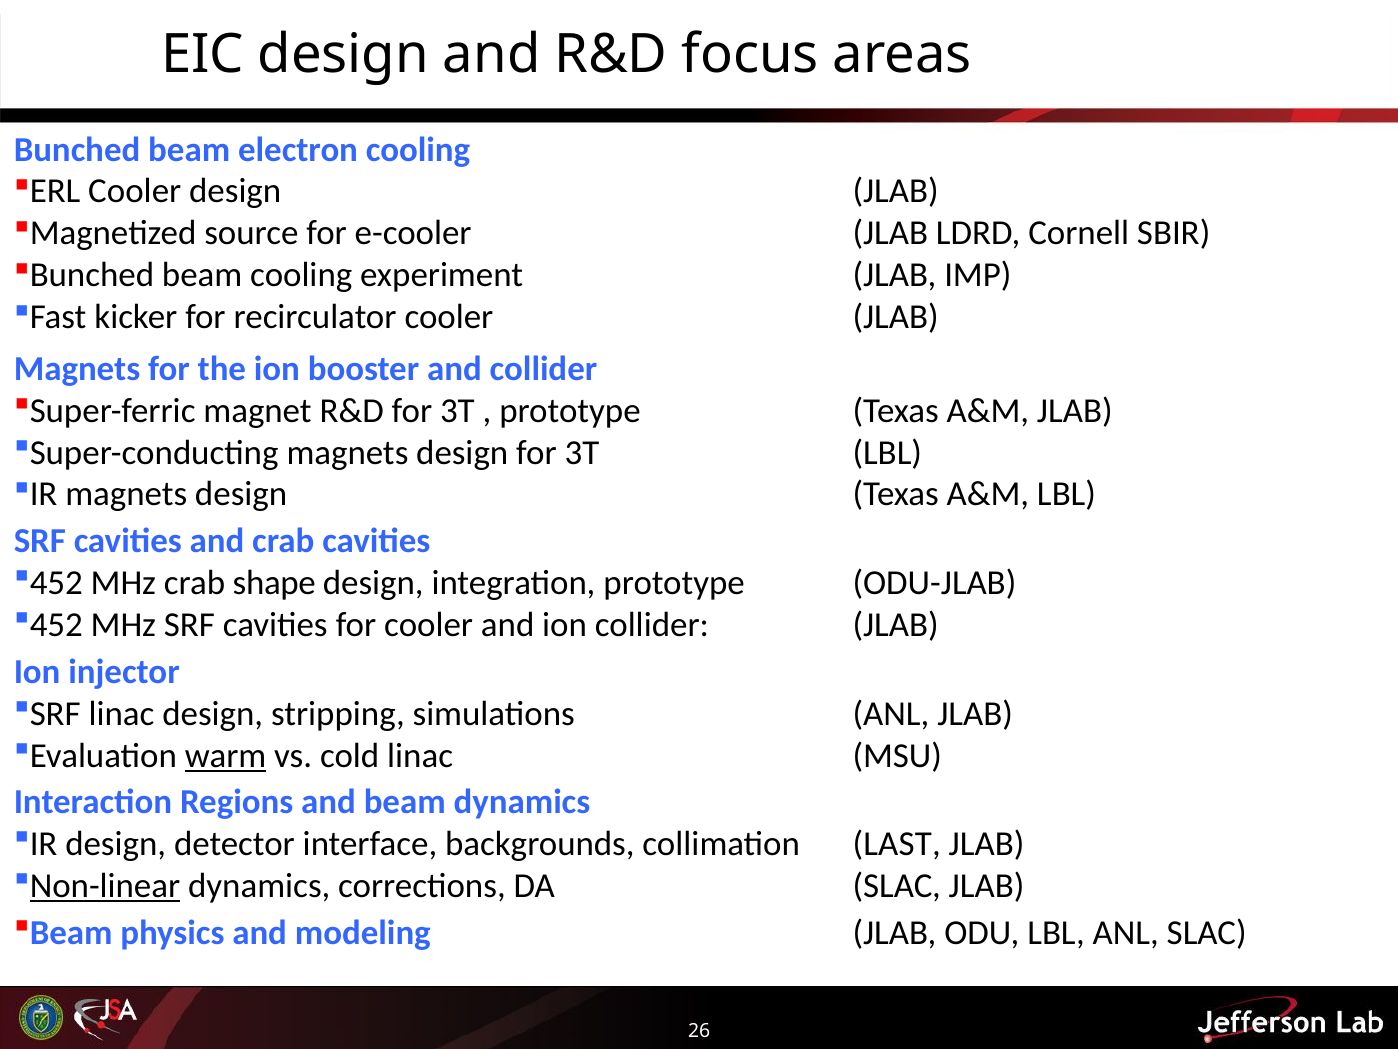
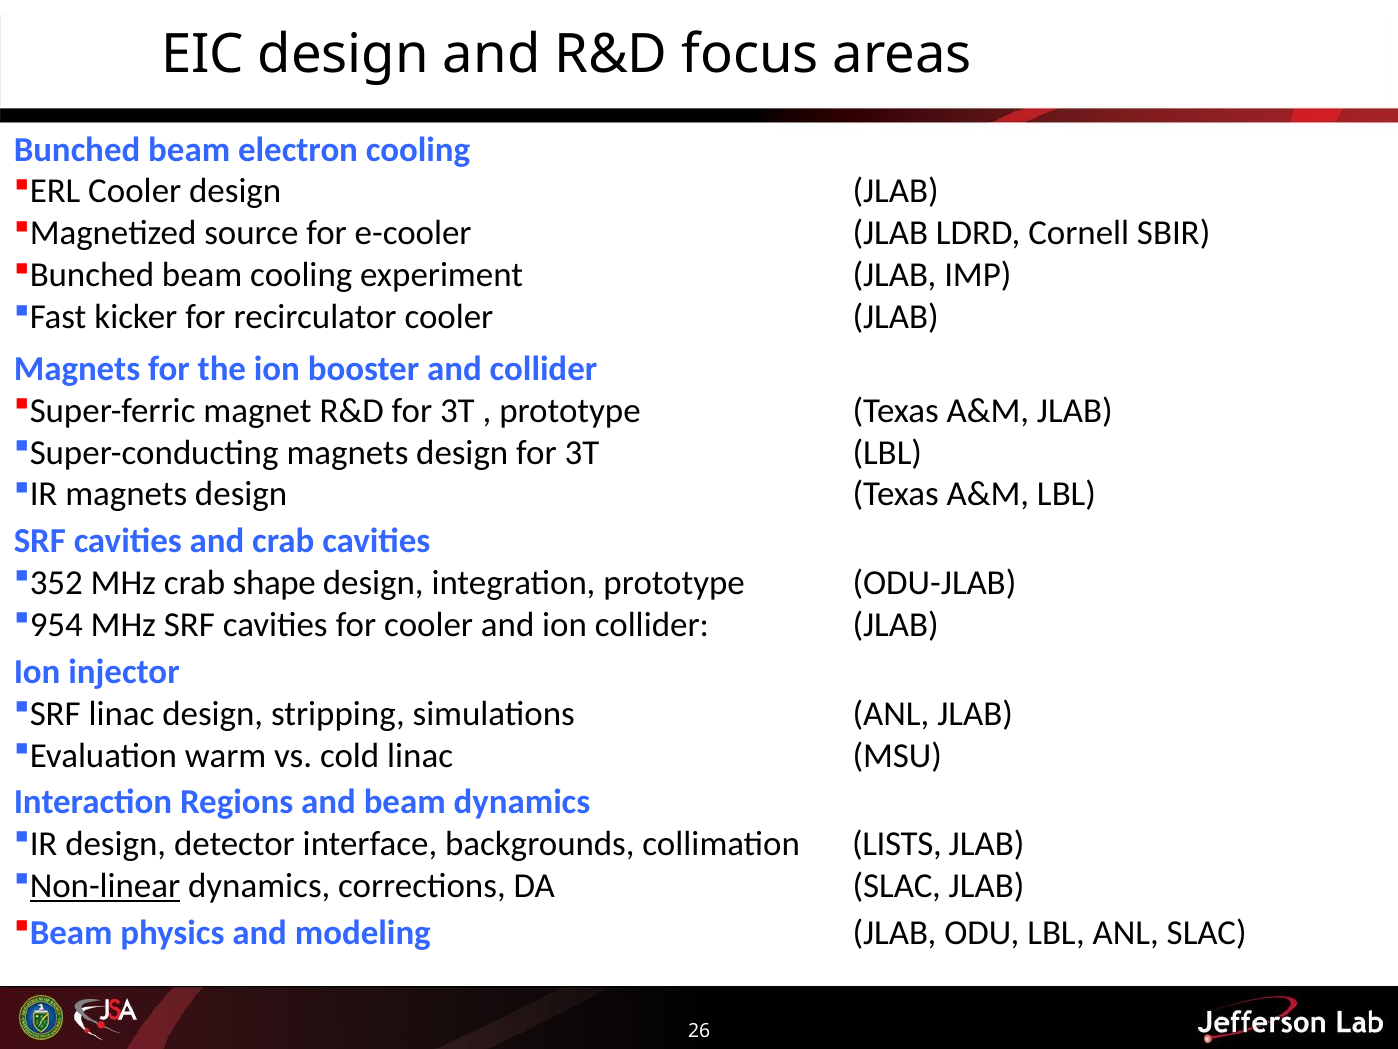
452: 452 -> 352 (56, 583)
452: 452 -> 954 (56, 625)
warm underline: present -> none (226, 755)
LAST: LAST -> LISTS (897, 844)
